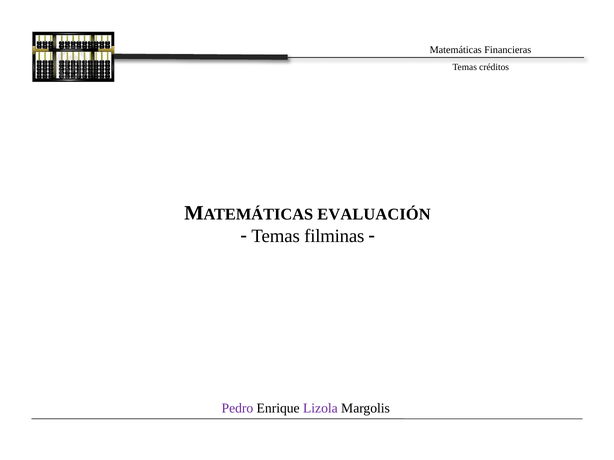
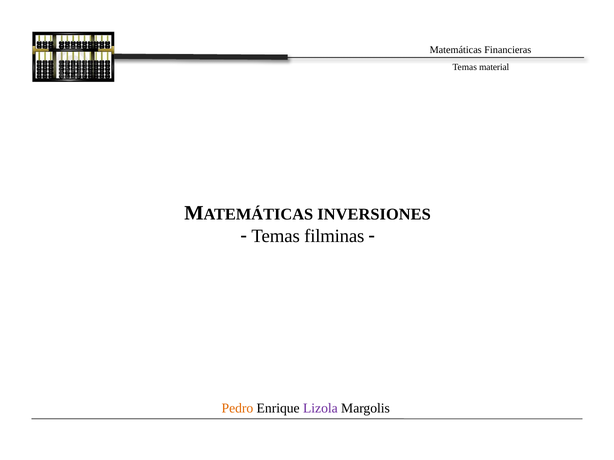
créditos: créditos -> material (494, 67)
EVALUACIÓN: EVALUACIÓN -> INVERSIONES (374, 214)
Pedro colour: purple -> orange (237, 409)
